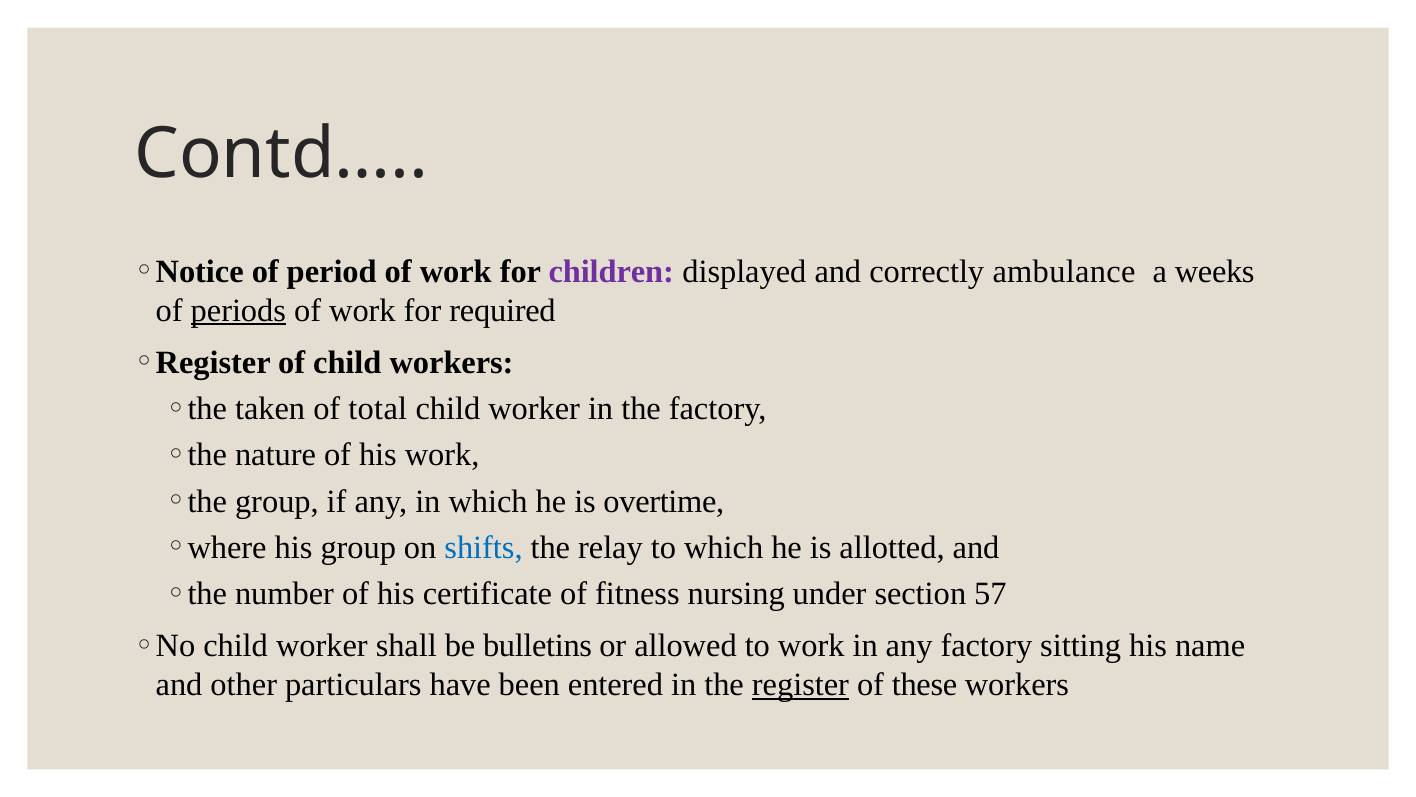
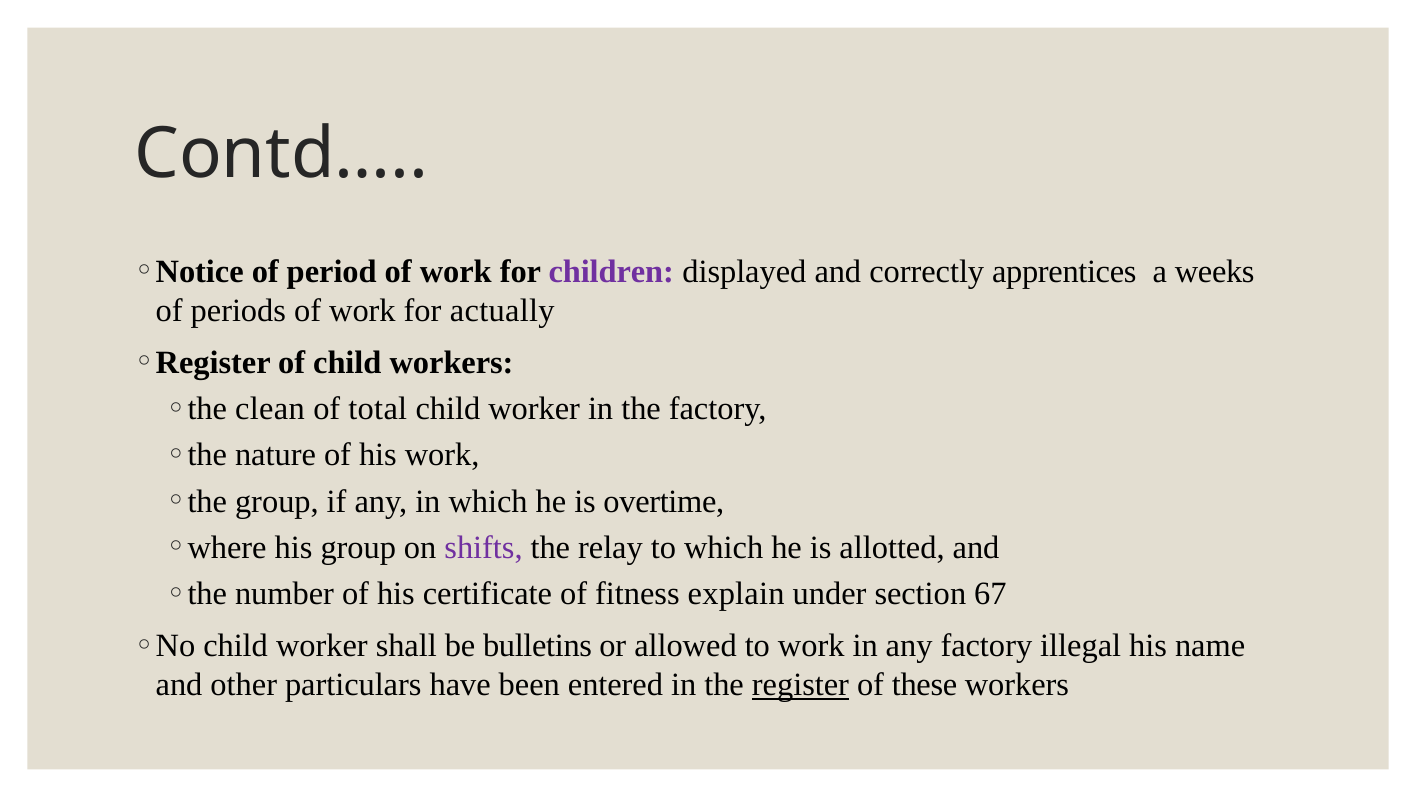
ambulance: ambulance -> apprentices (1064, 271)
periods underline: present -> none (238, 310)
required: required -> actually (502, 310)
taken: taken -> clean (270, 409)
shifts colour: blue -> purple (484, 547)
nursing: nursing -> explain (736, 594)
57: 57 -> 67 (990, 594)
sitting: sitting -> illegal (1081, 646)
